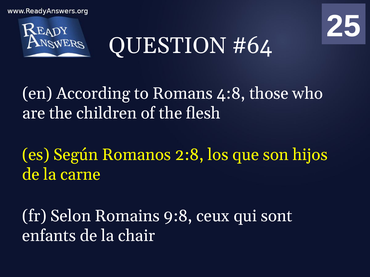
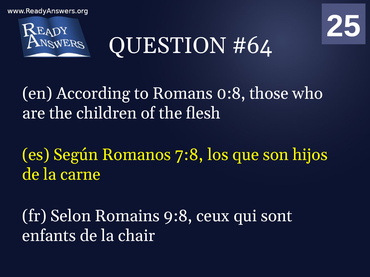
4:8: 4:8 -> 0:8 (231, 94)
2:8: 2:8 -> 7:8 (189, 155)
